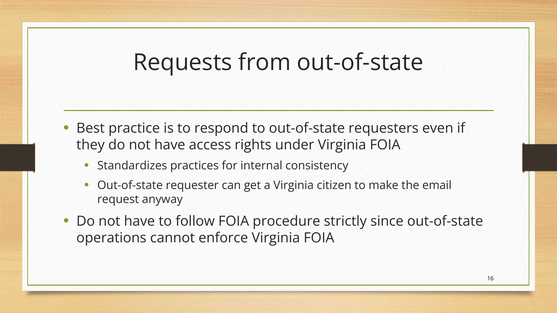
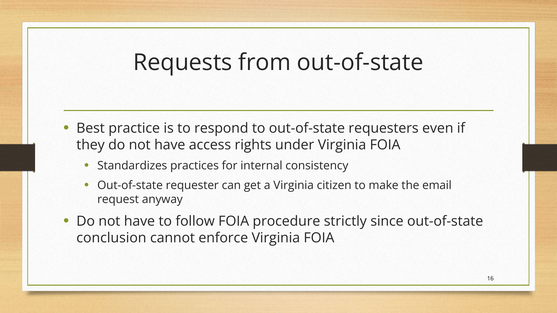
operations: operations -> conclusion (111, 238)
